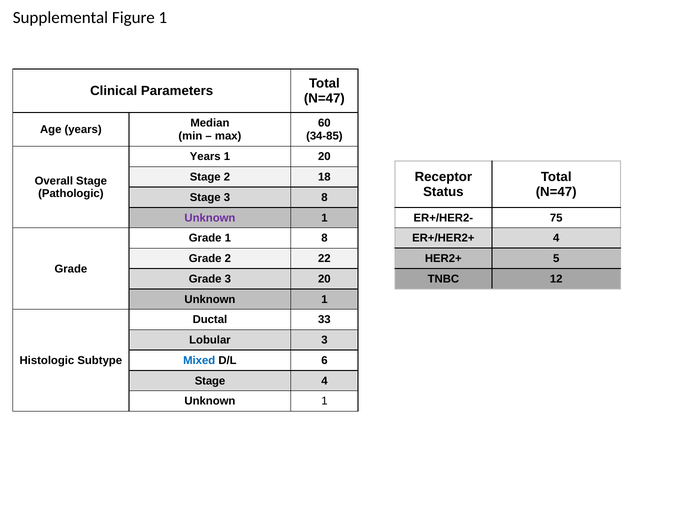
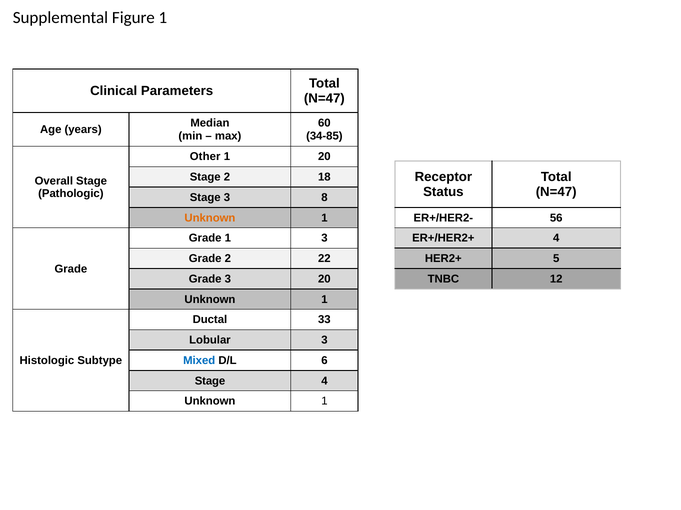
Years: Years -> Other (205, 157)
75: 75 -> 56 (556, 218)
Unknown colour: purple -> orange (210, 218)
1 8: 8 -> 3 (324, 239)
